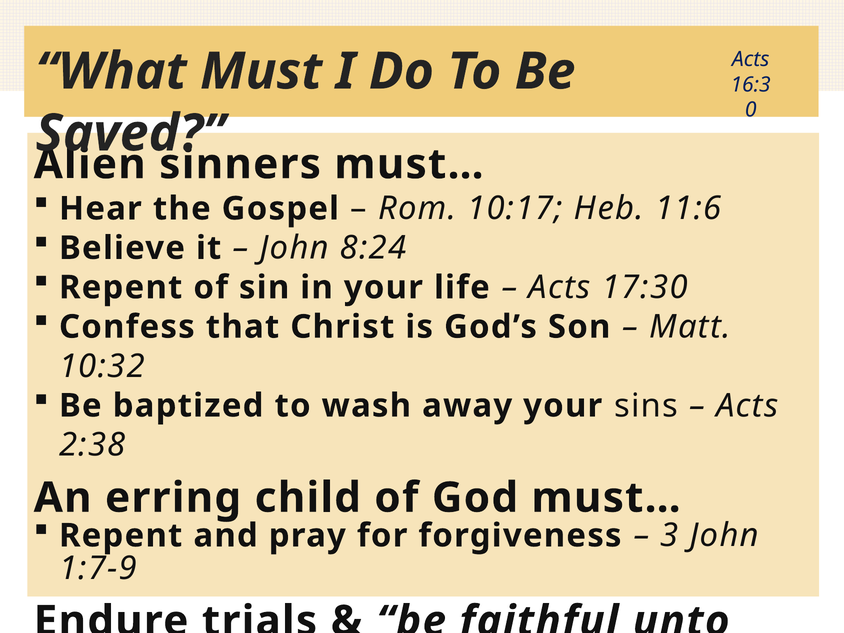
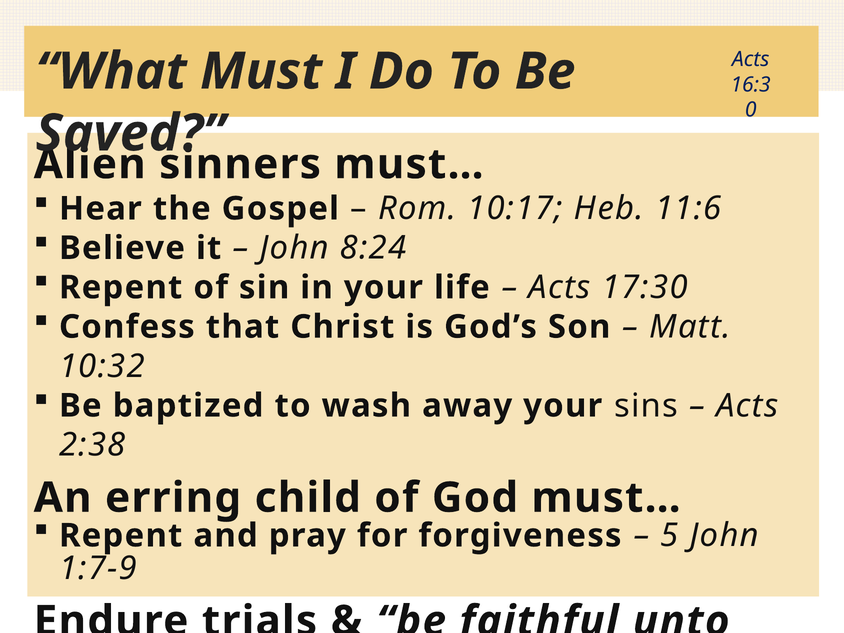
3: 3 -> 5 (669, 536)
